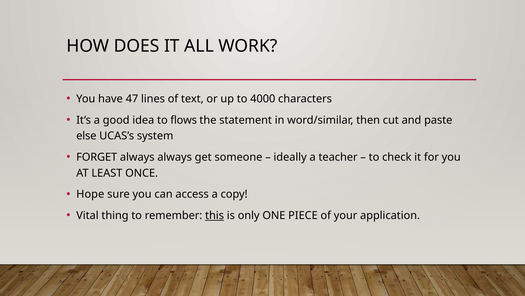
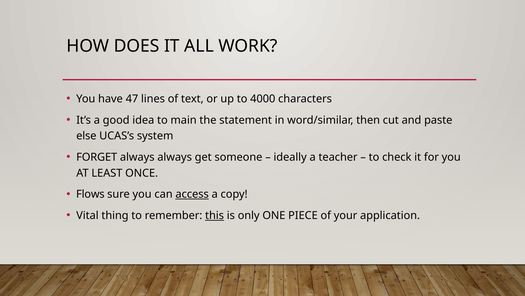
flows: flows -> main (184, 120)
Hope: Hope -> Flows (90, 194)
access underline: none -> present (192, 194)
